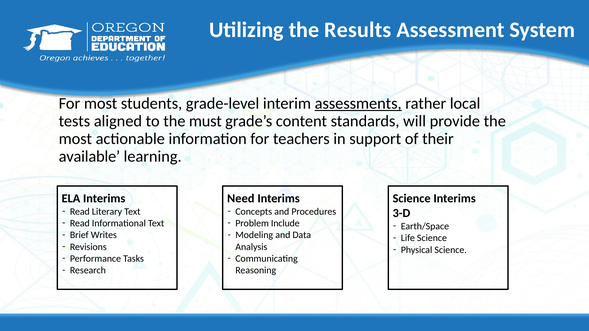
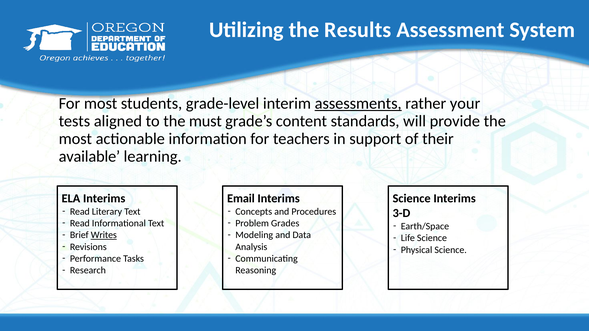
local: local -> your (465, 104)
Need: Need -> Email (241, 199)
Include: Include -> Grades (285, 224)
Writes underline: none -> present (104, 235)
